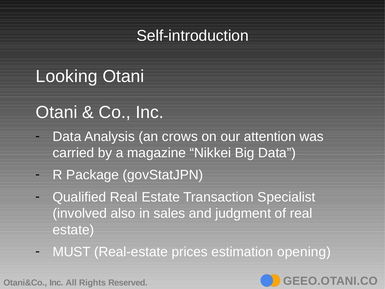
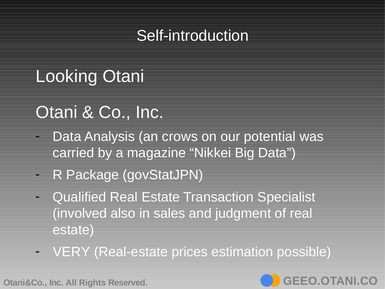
attention: attention -> potential (270, 136)
MUST: MUST -> VERY (71, 252)
opening: opening -> possible (304, 252)
